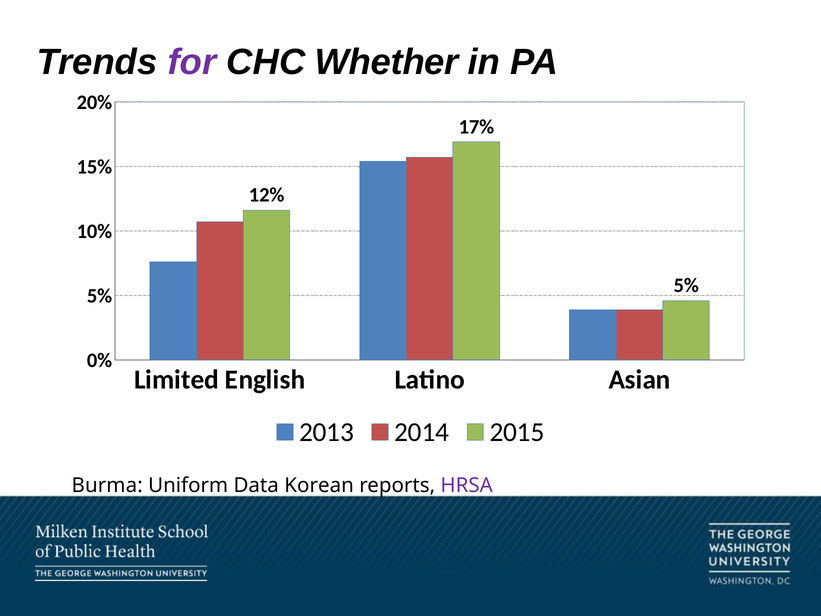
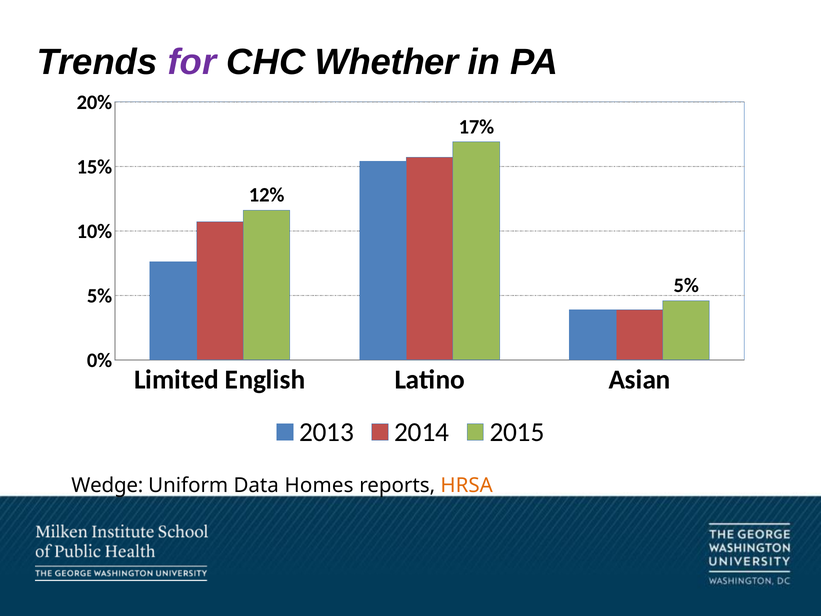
Burma: Burma -> Wedge (107, 486)
Korean: Korean -> Homes (319, 486)
HRSA colour: purple -> orange (467, 486)
